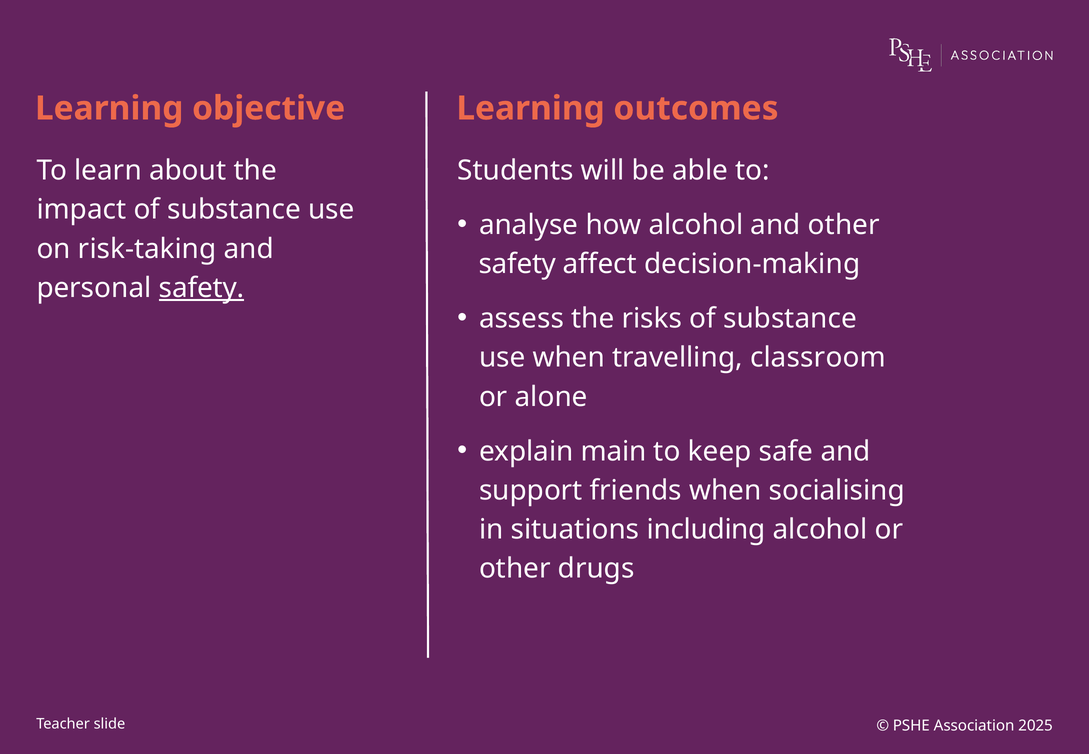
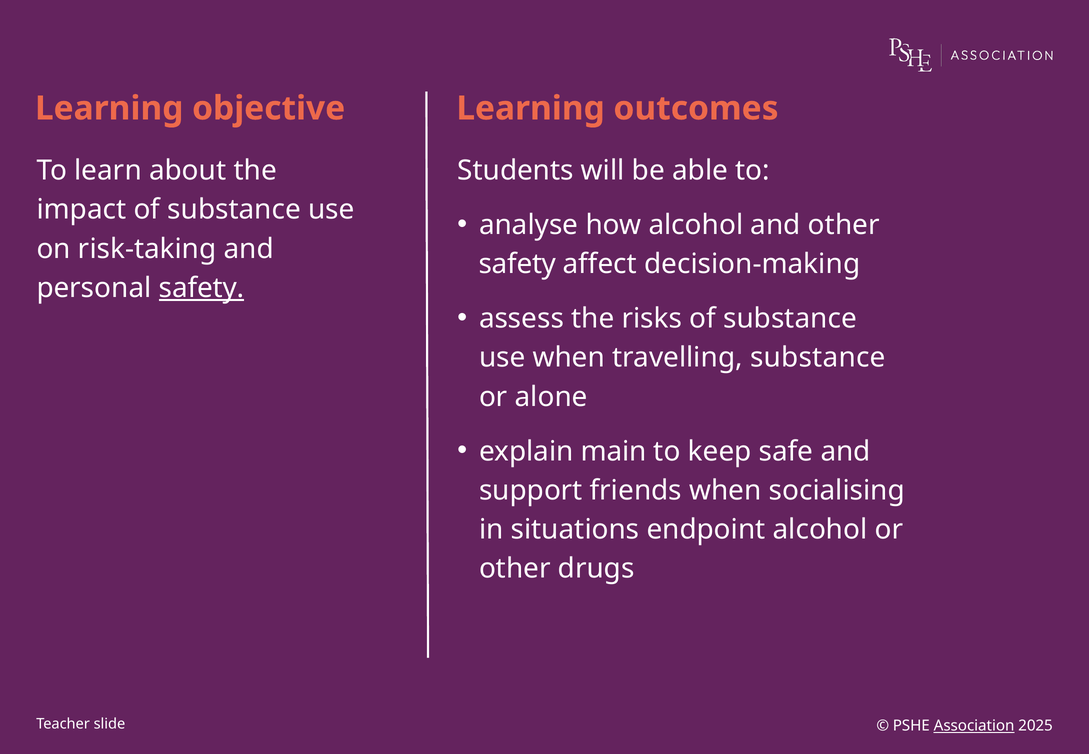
travelling classroom: classroom -> substance (818, 358)
including: including -> endpoint (706, 529)
Association underline: none -> present (974, 726)
